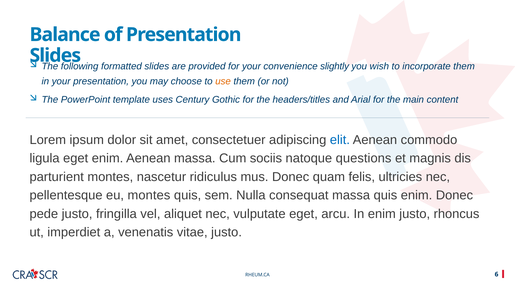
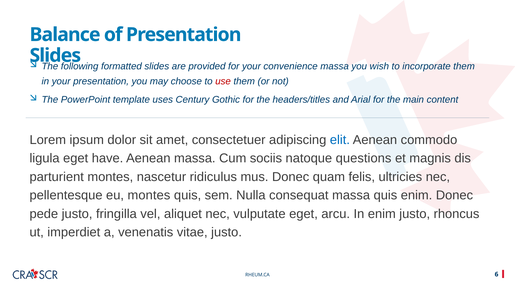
convenience slightly: slightly -> massa (335, 66)
use colour: orange -> red (223, 81)
eget enim: enim -> have (108, 159)
